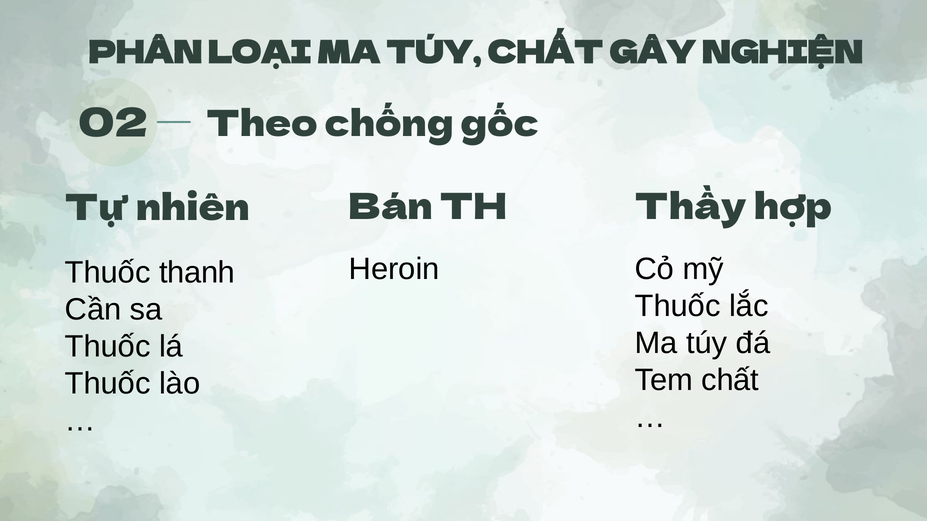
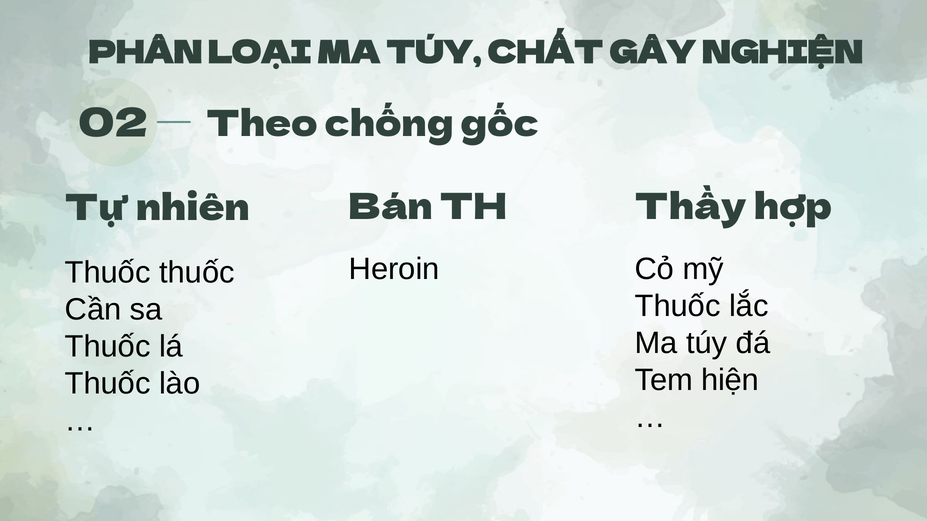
Thuốc thanh: thanh -> thuốc (197, 273)
Tem chất: chất -> hiện (730, 381)
